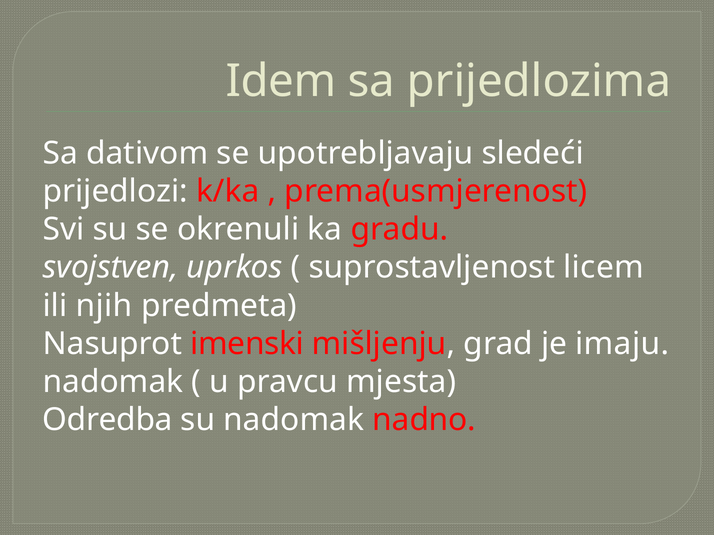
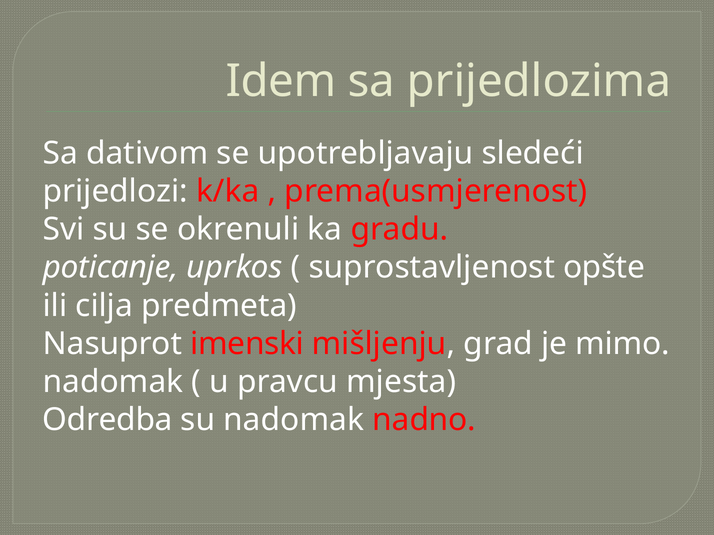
svojstven: svojstven -> poticanje (111, 268)
licem: licem -> opšte (604, 268)
njih: njih -> cilja (104, 306)
imaju: imaju -> mimo (623, 344)
